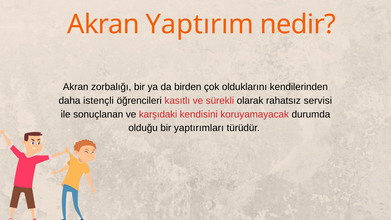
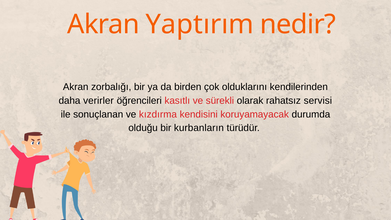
istençli: istençli -> verirler (98, 101)
karşıdaki: karşıdaki -> kızdırma (158, 114)
yaptırımları: yaptırımları -> kurbanların (199, 128)
